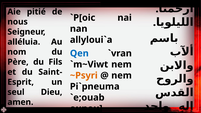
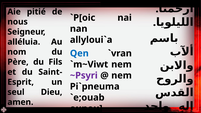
~Psyri colour: orange -> purple (84, 75)
